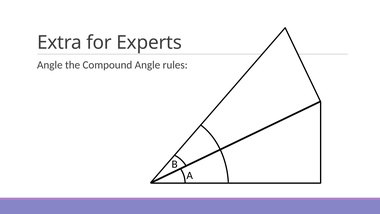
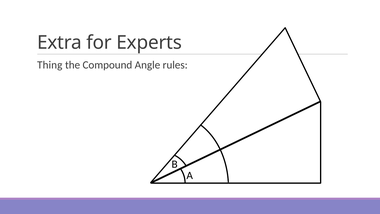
Angle: Angle -> Thing (50, 65)
